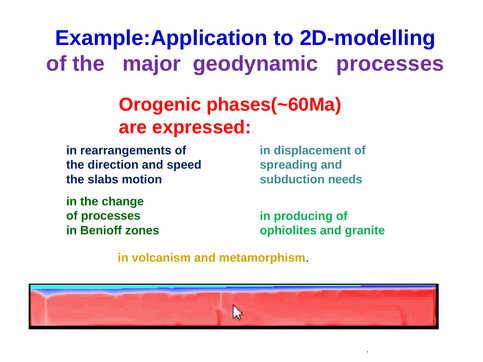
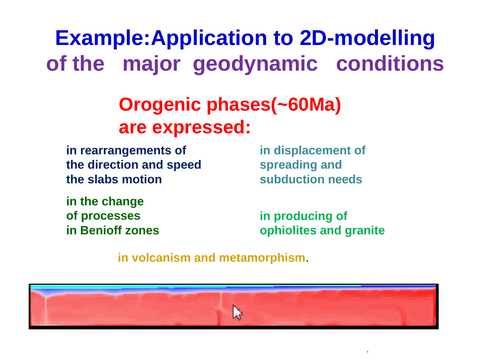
geodynamic processes: processes -> conditions (390, 64)
